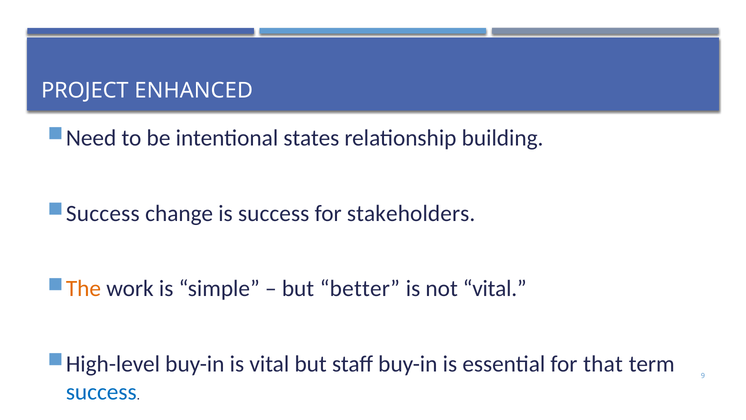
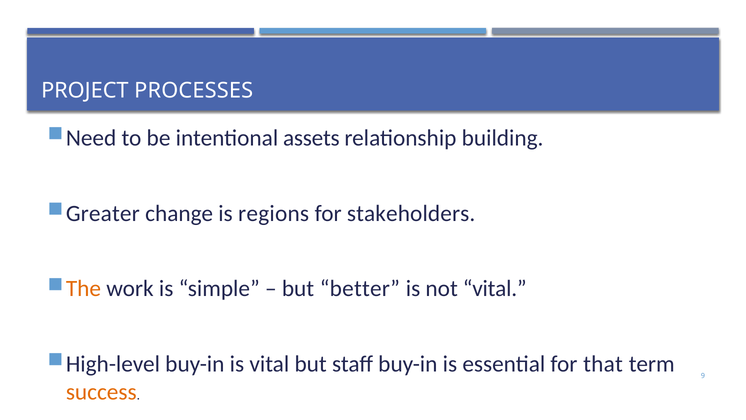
ENHANCED: ENHANCED -> PROCESSES (194, 91)
states: states -> assets (311, 138)
Success: Success -> Greater (103, 213)
is success: success -> regions (274, 213)
success colour: blue -> orange (101, 392)
